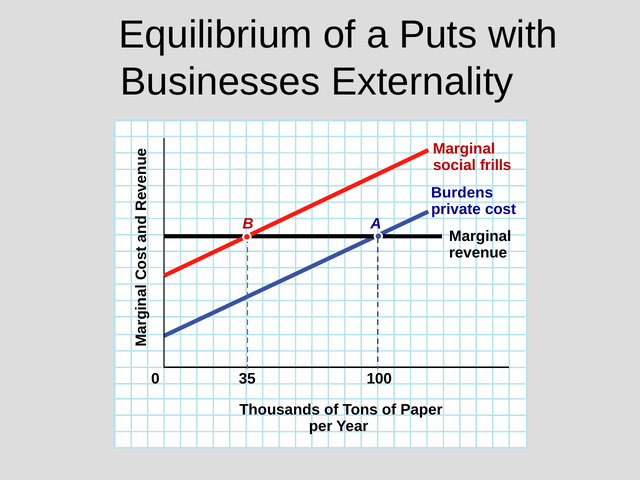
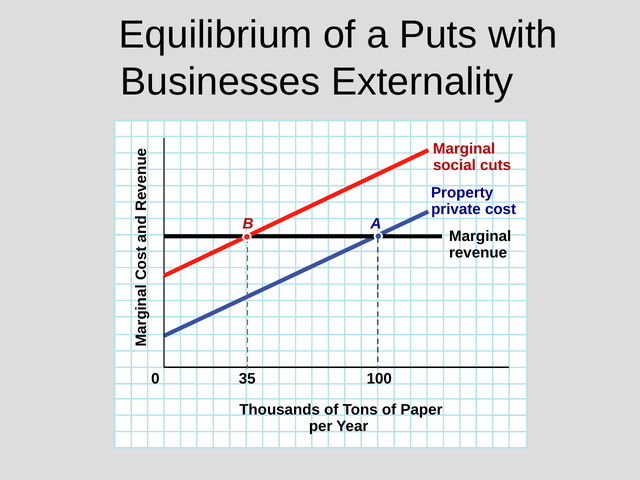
frills: frills -> cuts (496, 165)
Burdens: Burdens -> Property (462, 193)
